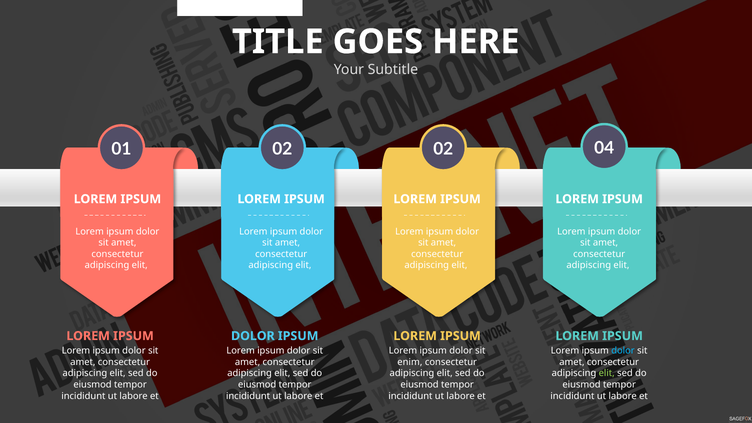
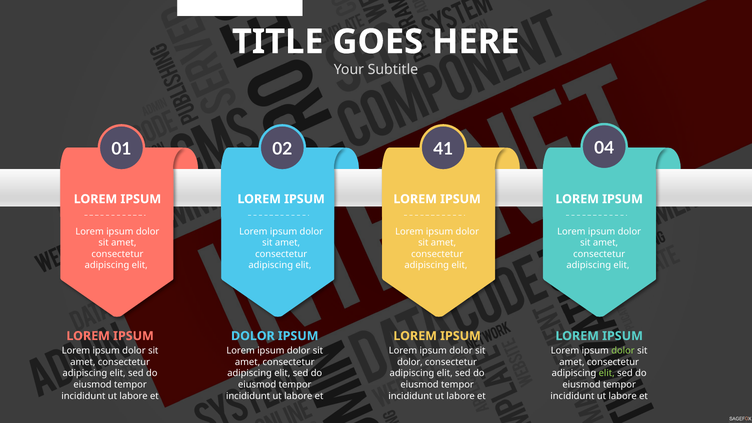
02 02: 02 -> 41 (443, 149)
dolor colour: light blue -> light green (623, 351)
enim: enim -> dolor (410, 362)
